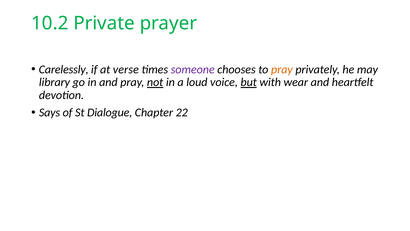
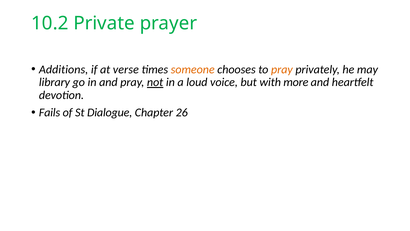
Carelessly: Carelessly -> Additions (64, 69)
someone colour: purple -> orange (193, 69)
but underline: present -> none (249, 82)
wear: wear -> more (296, 82)
Says: Says -> Fails (50, 112)
22: 22 -> 26 (182, 112)
